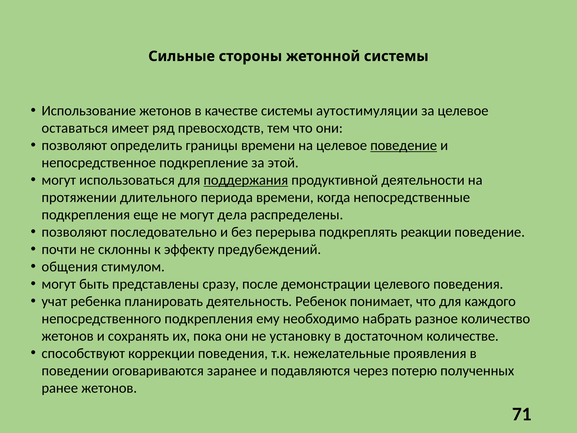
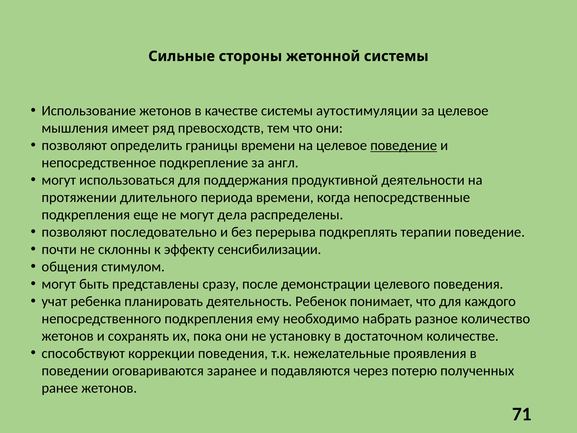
оставаться: оставаться -> мышления (75, 128)
этой: этой -> англ (283, 163)
поддержания underline: present -> none (246, 180)
реакции: реакции -> терапии (426, 232)
предубеждений: предубеждений -> сенсибилизации (269, 249)
